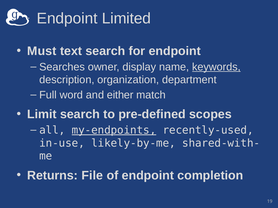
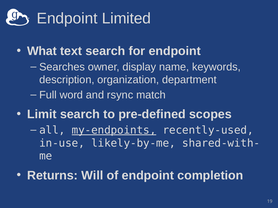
Must: Must -> What (42, 51)
keywords underline: present -> none (216, 67)
either: either -> rsync (120, 95)
File: File -> Will (92, 176)
